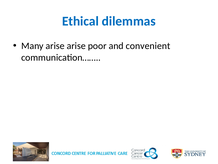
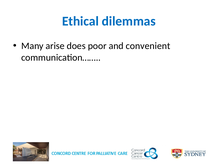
arise arise: arise -> does (76, 46)
